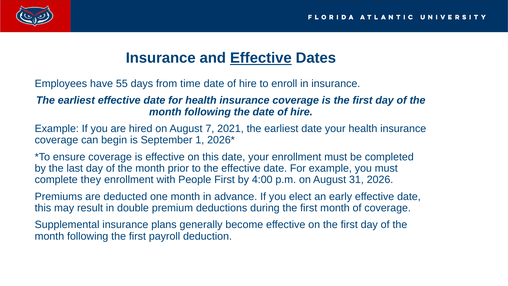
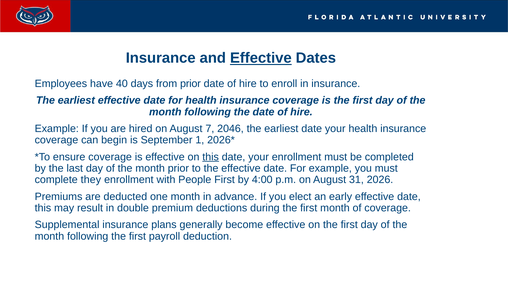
55: 55 -> 40 (122, 84)
from time: time -> prior (190, 84)
2021: 2021 -> 2046 (230, 129)
this underline: none -> present (211, 157)
